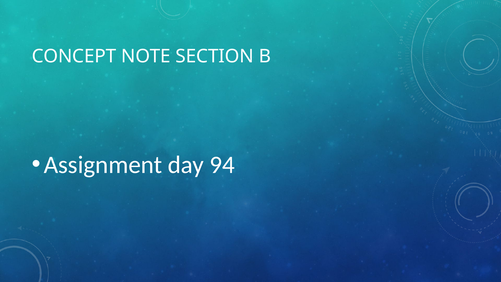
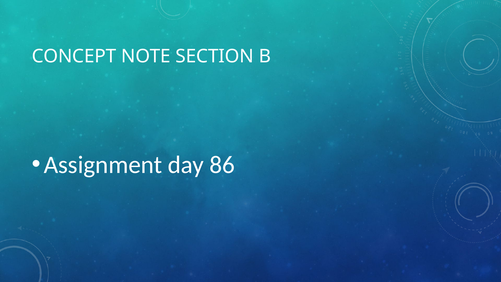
94: 94 -> 86 (222, 165)
